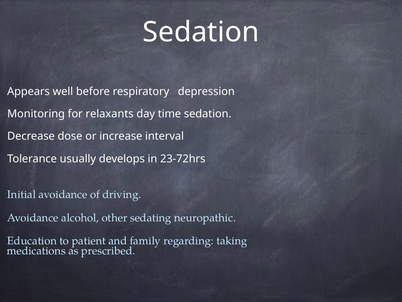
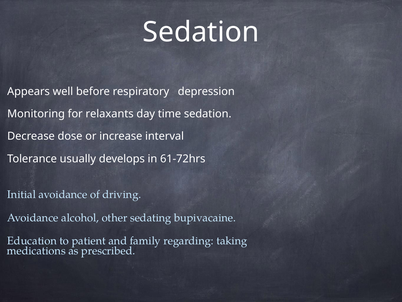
23-72hrs: 23-72hrs -> 61-72hrs (183, 158)
neuropathic: neuropathic -> bupivacaine (205, 218)
